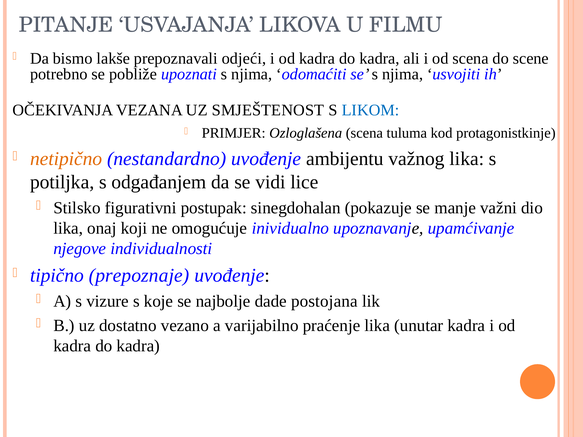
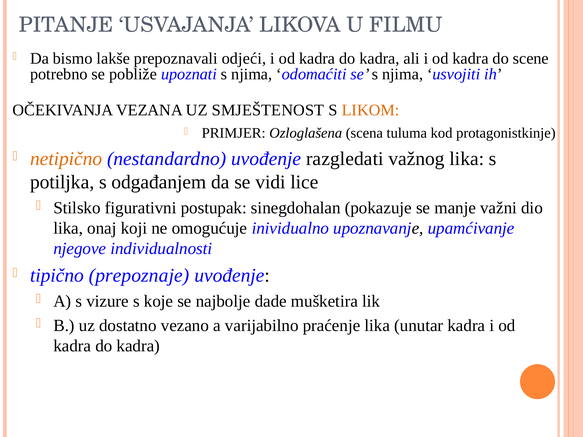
ali i od scena: scena -> kadra (471, 59)
LIKOM colour: blue -> orange (371, 110)
ambijentu: ambijentu -> razgledati (345, 159)
postojana: postojana -> mušketira (324, 301)
